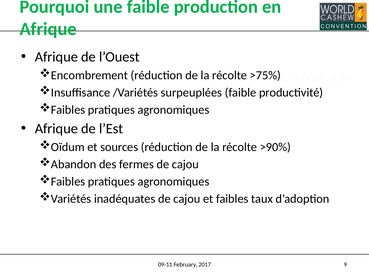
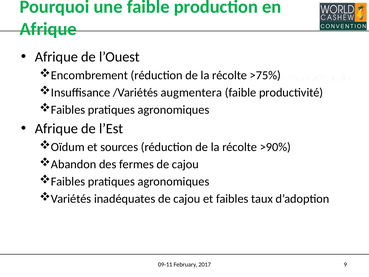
surpeuplées: surpeuplées -> augmentera (191, 92)
